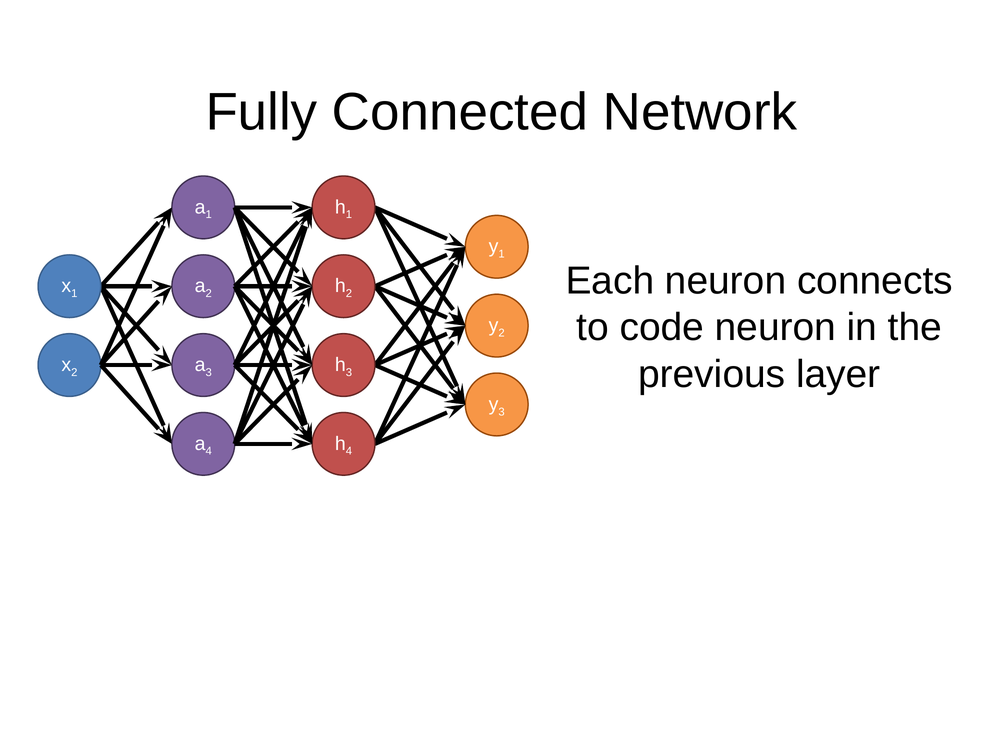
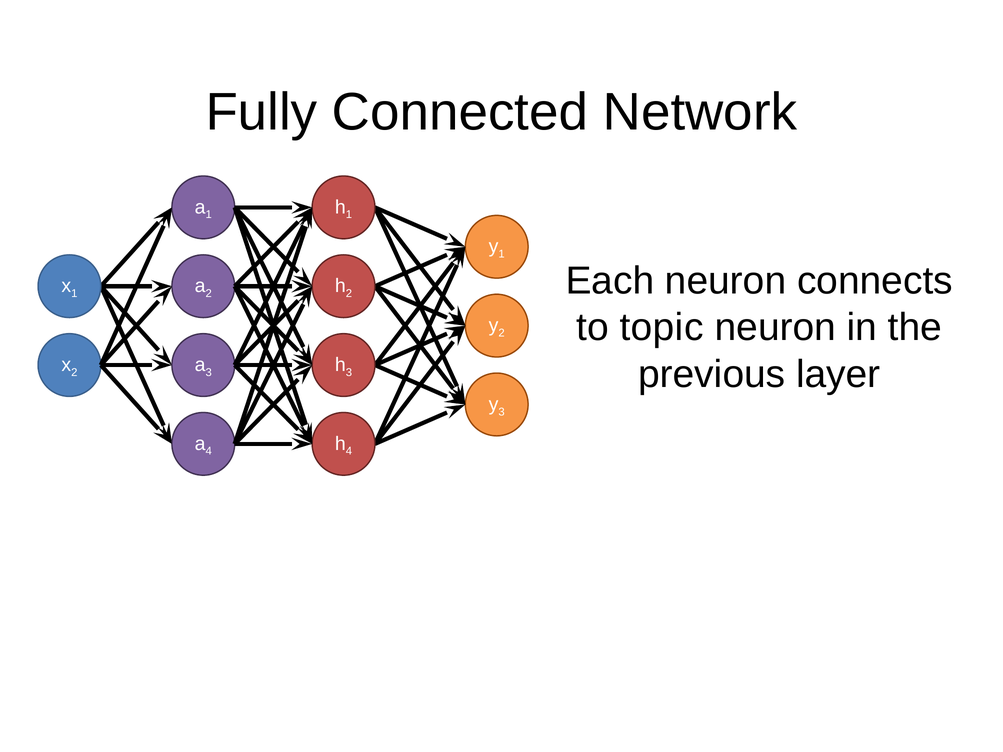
code: code -> topic (662, 328)
